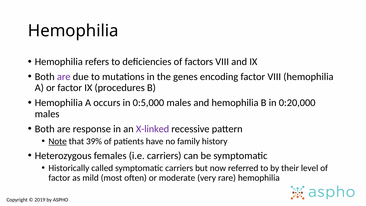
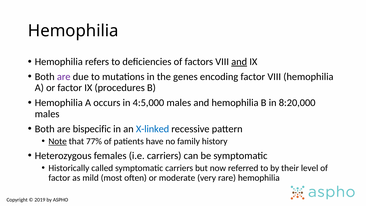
and underline: none -> present (239, 62)
0:5,000: 0:5,000 -> 4:5,000 (148, 103)
0:20,000: 0:20,000 -> 8:20,000 (297, 103)
response: response -> bispecific (92, 129)
X-linked colour: purple -> blue (153, 129)
39%: 39% -> 77% (94, 141)
